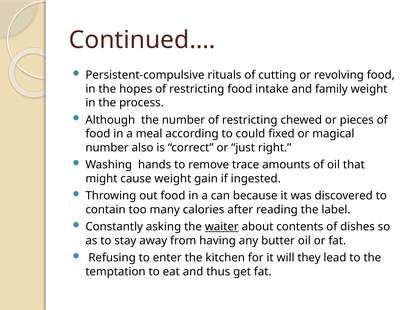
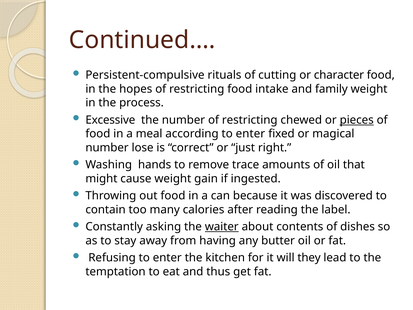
revolving: revolving -> character (339, 75)
Although: Although -> Excessive (110, 120)
pieces underline: none -> present (357, 120)
according to could: could -> enter (250, 134)
also: also -> lose (143, 147)
